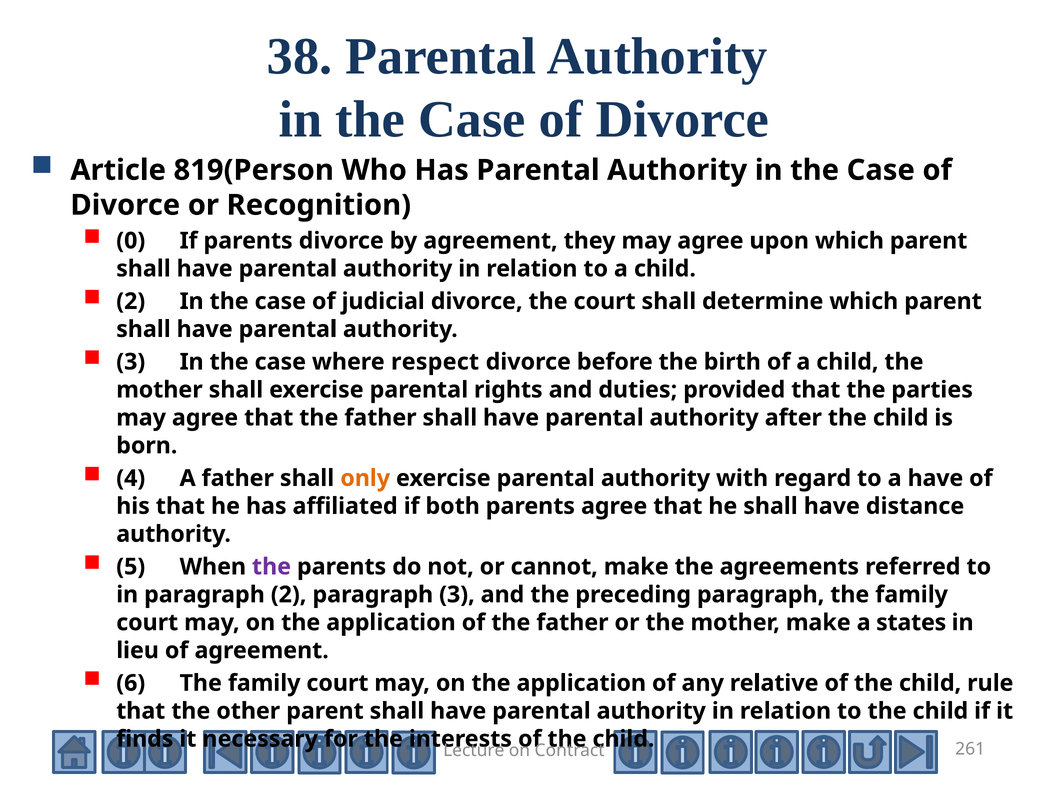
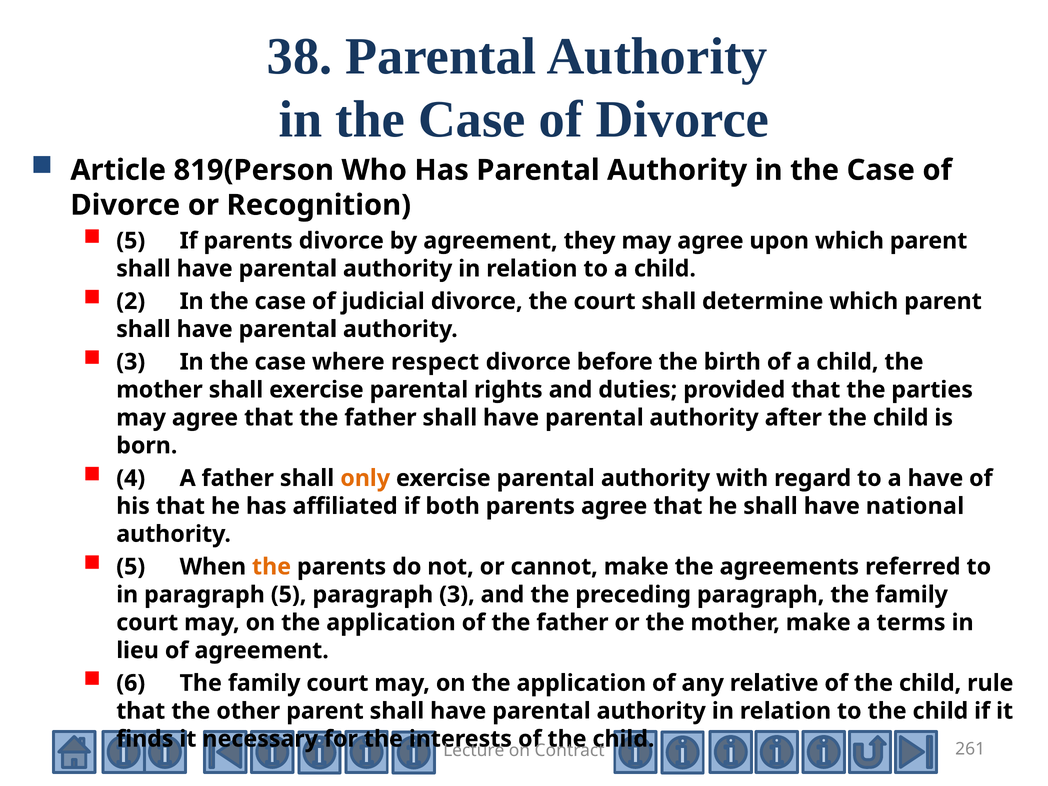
0: 0 -> 5 (131, 241)
distance: distance -> national (915, 506)
the colour: purple -> orange (272, 567)
paragraph 2: 2 -> 5 (289, 595)
states: states -> terms (911, 623)
